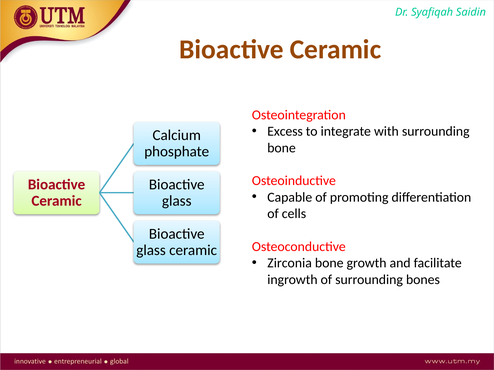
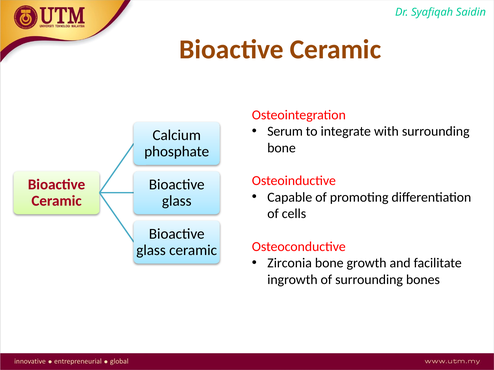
Excess: Excess -> Serum (285, 132)
